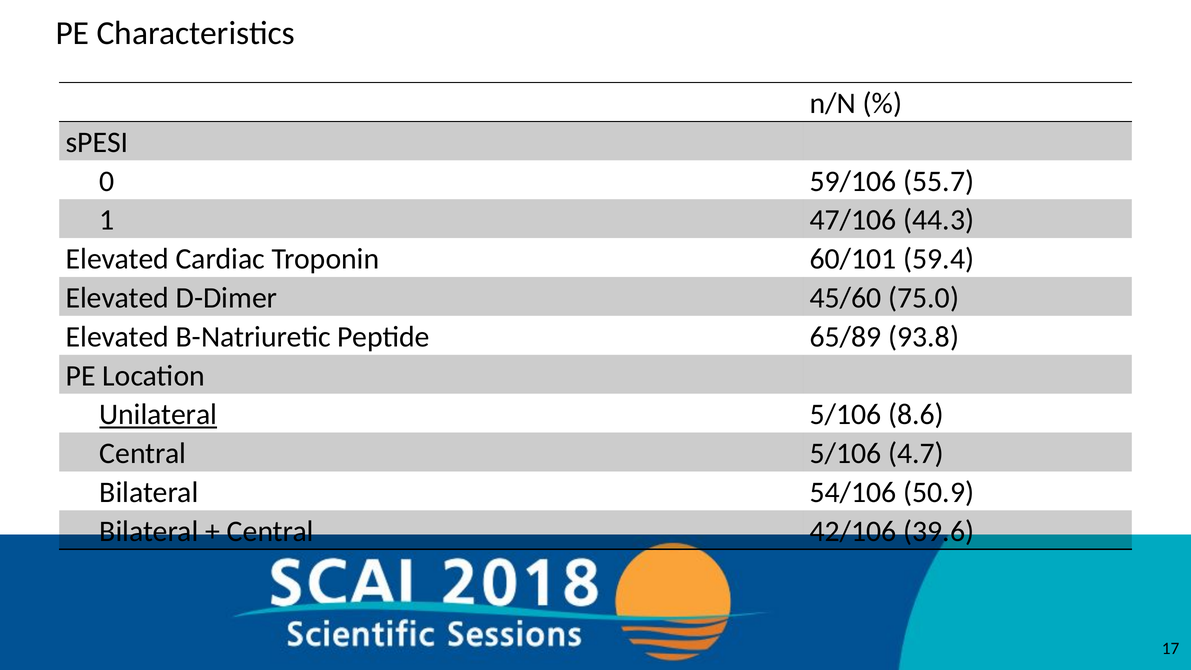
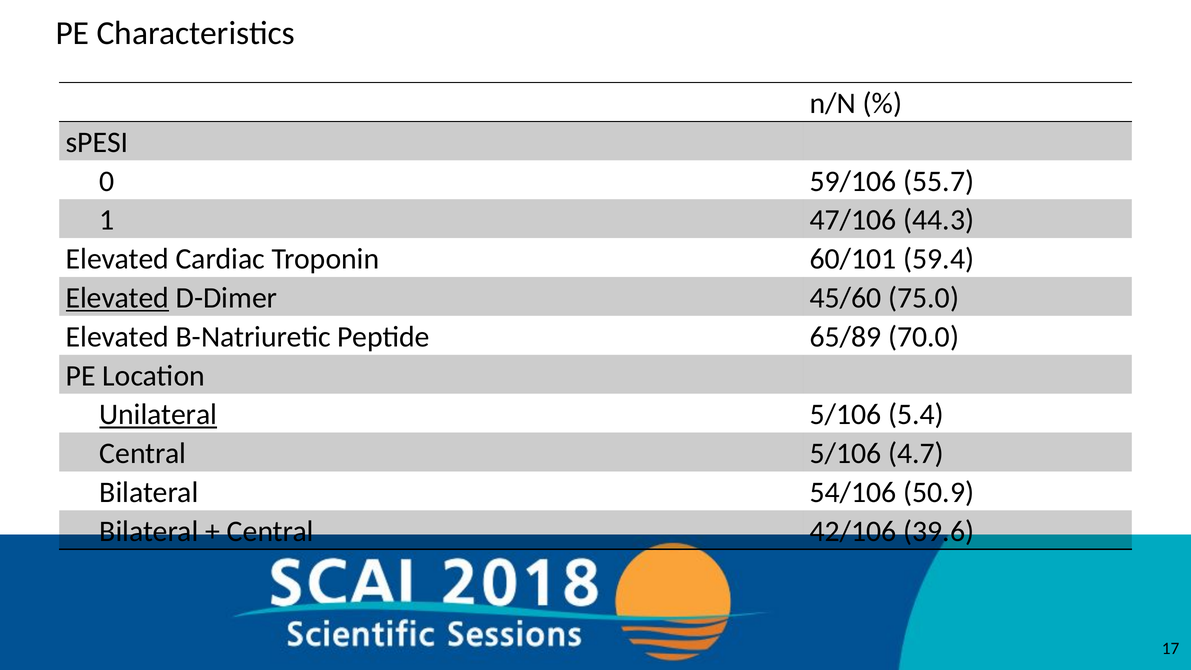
Elevated underline: none -> present (117, 298)
93.8: 93.8 -> 70.0 (924, 337)
8.6: 8.6 -> 5.4 (916, 415)
